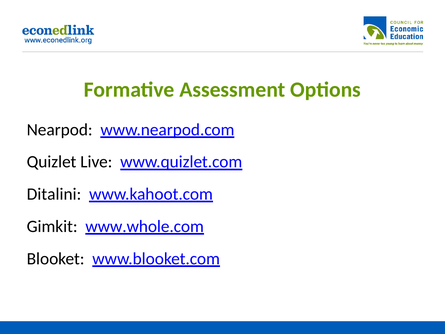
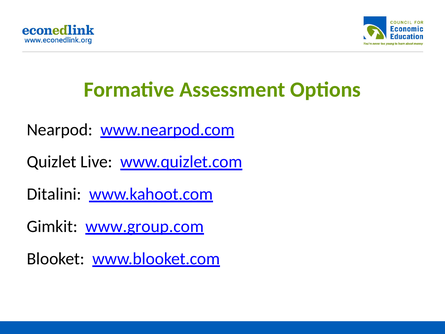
www.whole.com: www.whole.com -> www.group.com (145, 226)
